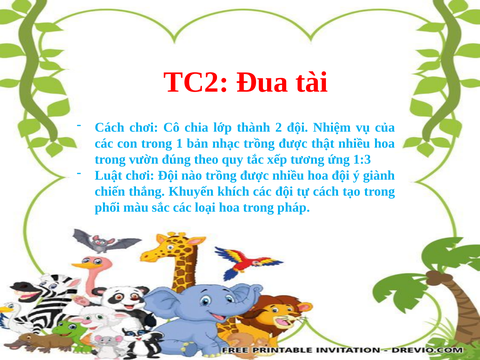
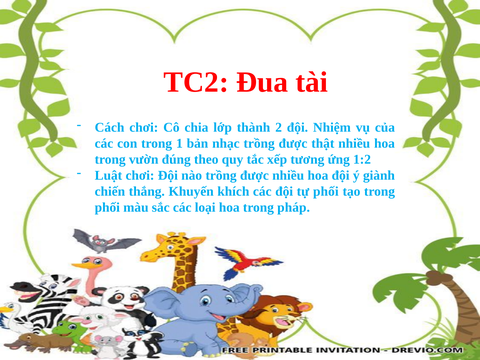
1:3: 1:3 -> 1:2 (362, 159)
tự cách: cách -> phối (326, 191)
